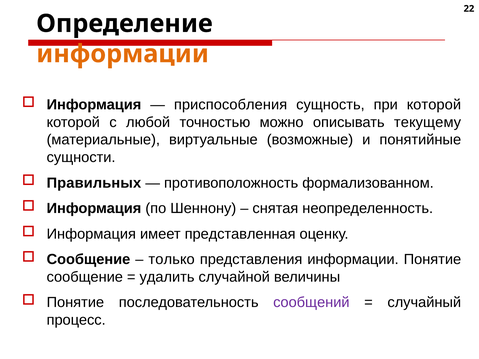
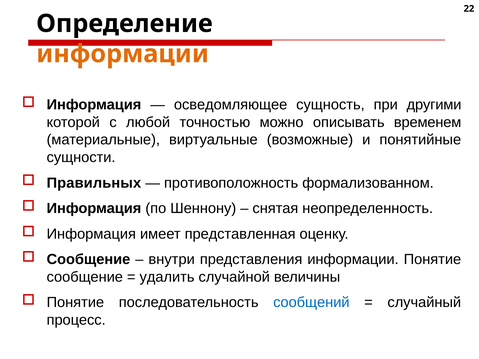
приспособления: приспособления -> осведомляющее (231, 105)
при которой: которой -> другими (434, 105)
текущему: текущему -> временем (428, 122)
только: только -> внутри (172, 260)
сообщений colour: purple -> blue (311, 303)
